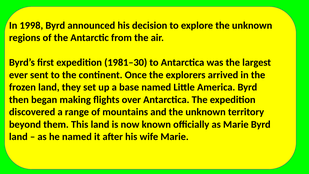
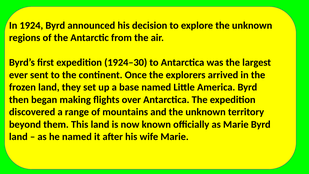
1998: 1998 -> 1924 (31, 25)
1981–30: 1981–30 -> 1924–30 (126, 63)
